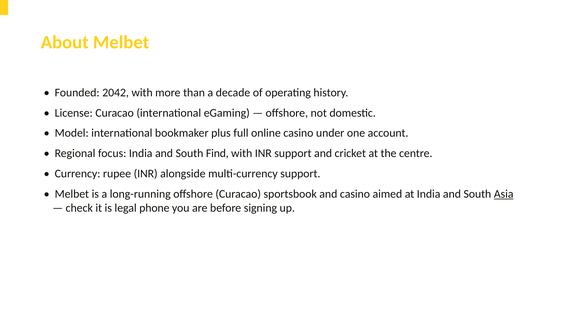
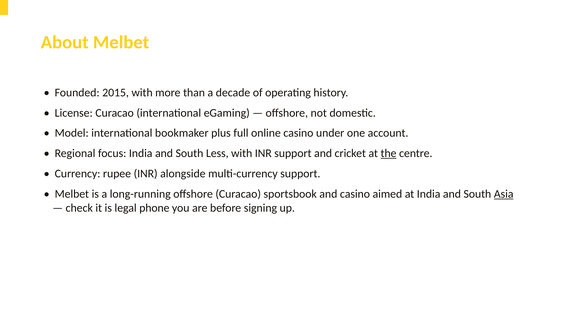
2042: 2042 -> 2015 (116, 93)
Find: Find -> Less (217, 153)
the underline: none -> present (389, 153)
